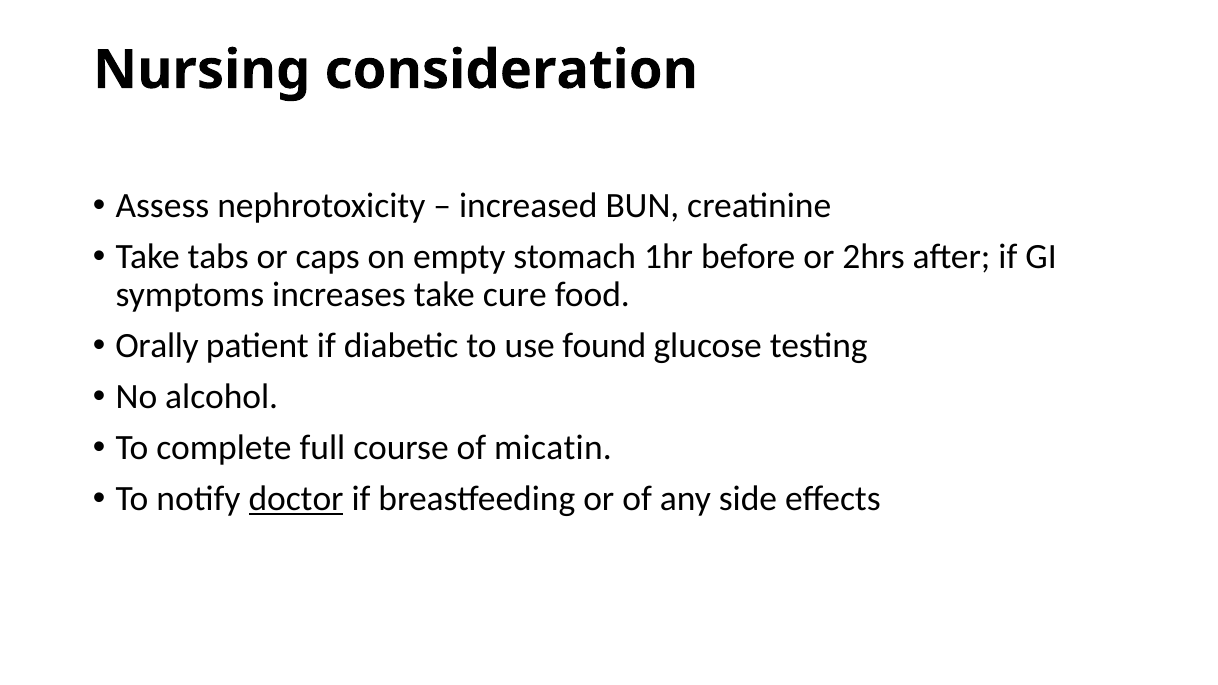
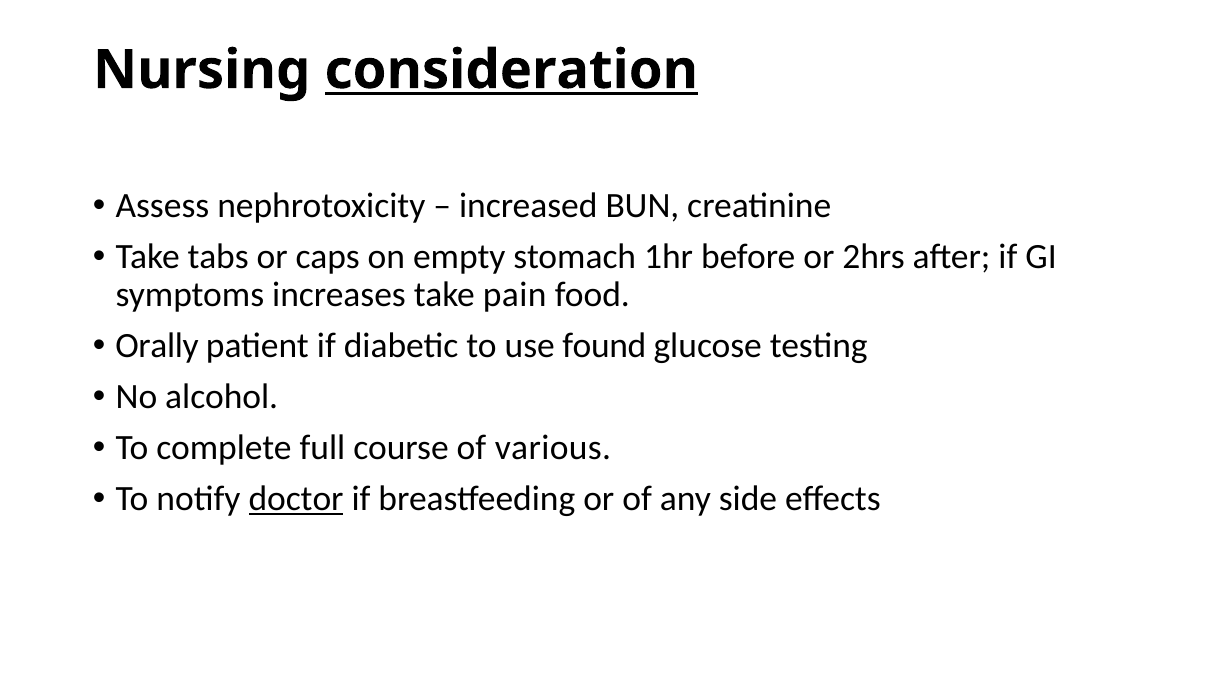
consideration underline: none -> present (511, 70)
cure: cure -> pain (515, 295)
micatin: micatin -> various (553, 448)
